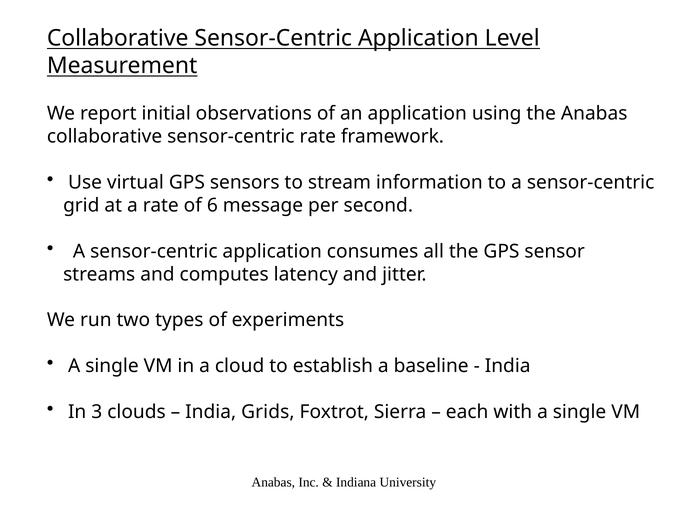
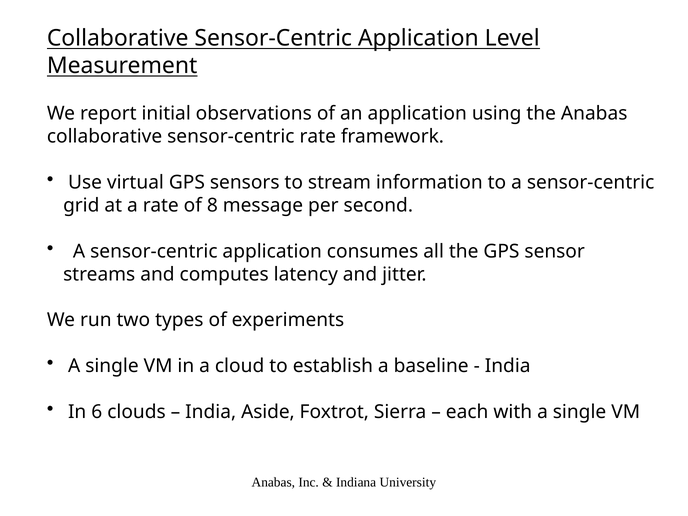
6: 6 -> 8 (212, 205)
3: 3 -> 6 (97, 412)
Grids: Grids -> Aside (268, 412)
